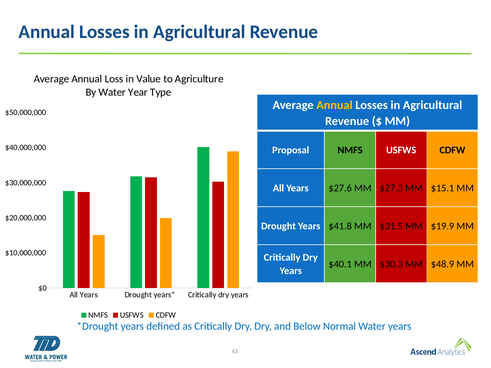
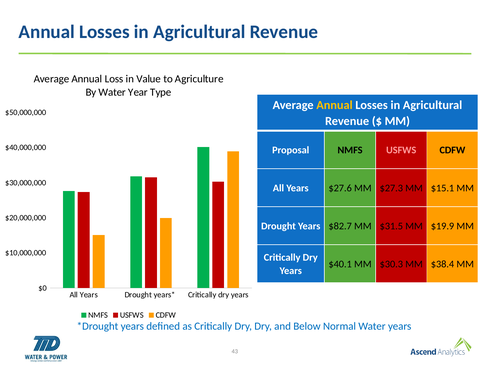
USFWS colour: white -> pink (401, 150)
$41.8: $41.8 -> $82.7 (340, 226)
$48.9: $48.9 -> $38.4 (443, 264)
